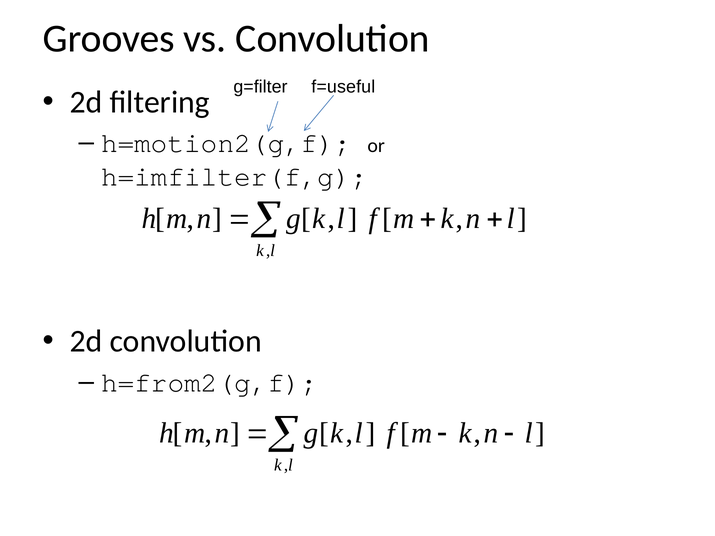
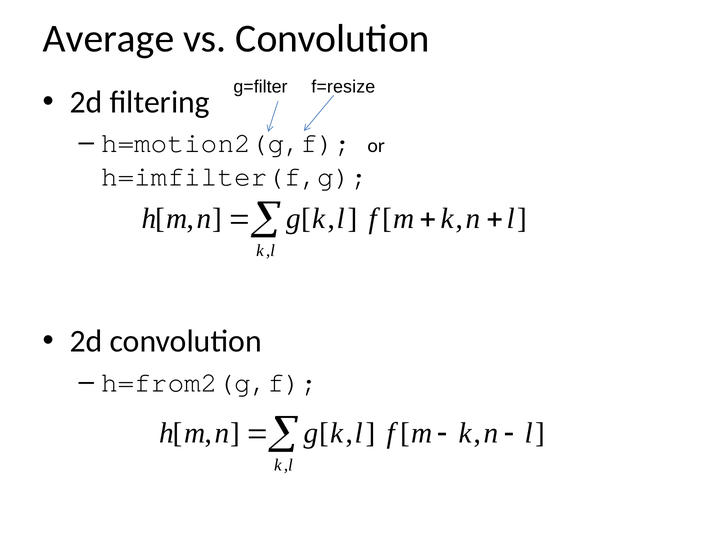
Grooves: Grooves -> Average (109, 39)
f=useful: f=useful -> f=resize (343, 87)
